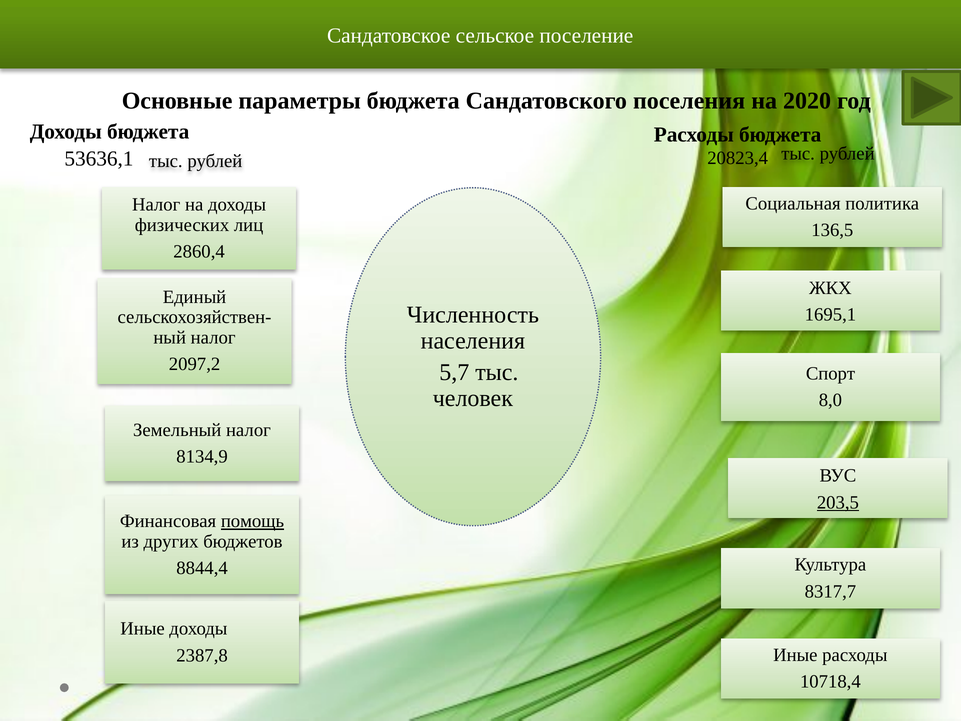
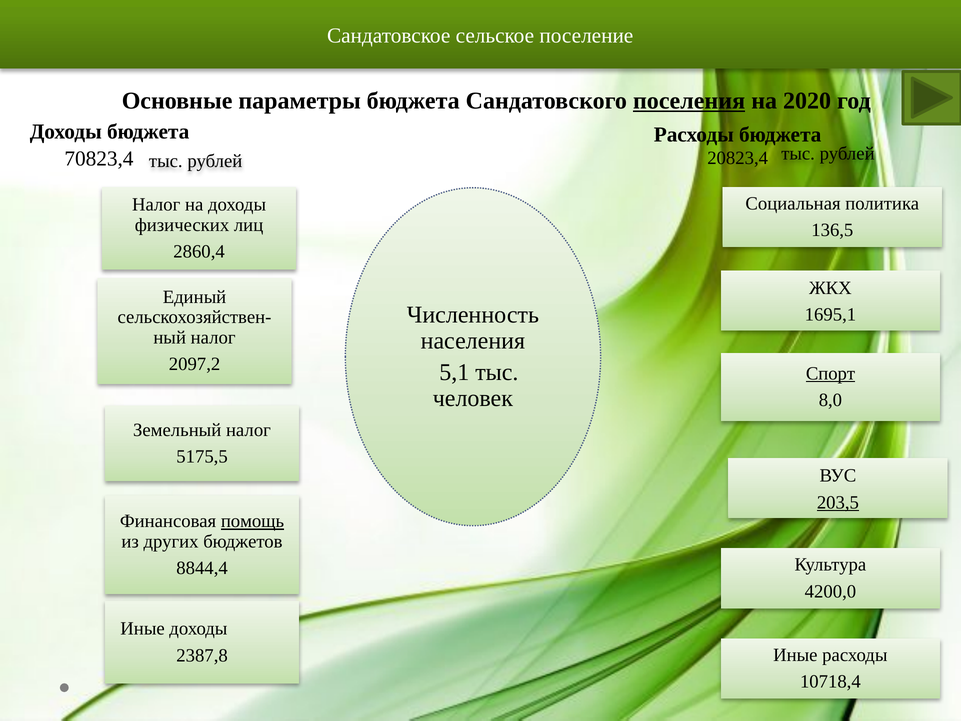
поселения underline: none -> present (689, 101)
53636,1: 53636,1 -> 70823,4 (99, 159)
5,7: 5,7 -> 5,1 (454, 372)
Спорт underline: none -> present (830, 373)
8134,9: 8134,9 -> 5175,5 (202, 456)
8317,7: 8317,7 -> 4200,0 (830, 591)
